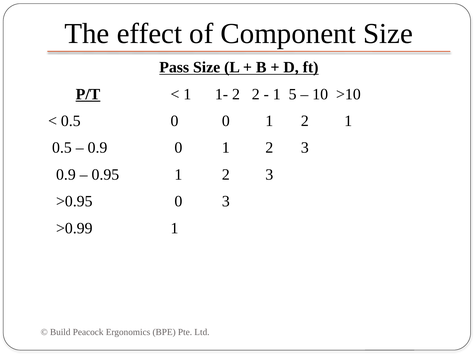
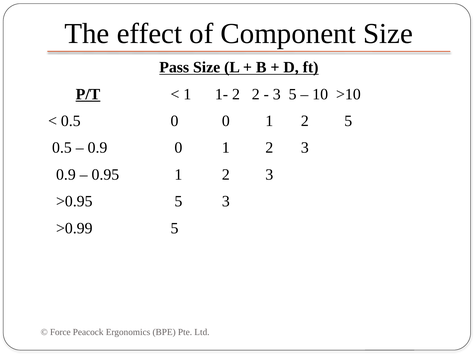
1: 1 -> 3 (277, 94)
2 1: 1 -> 5 (348, 121)
>0.95 0: 0 -> 5 (178, 202)
>0.99 1: 1 -> 5 (174, 229)
Build: Build -> Force (60, 332)
